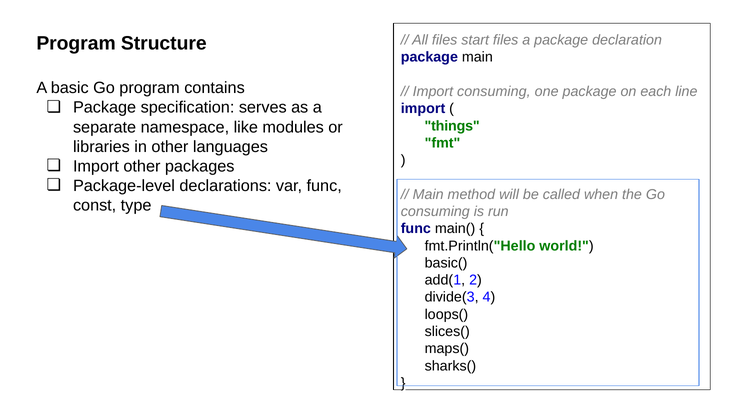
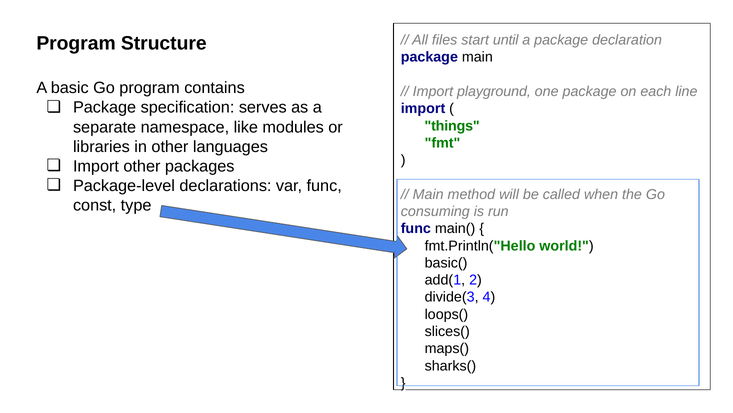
start files: files -> until (506, 40)
Import consuming: consuming -> playground (494, 91)
